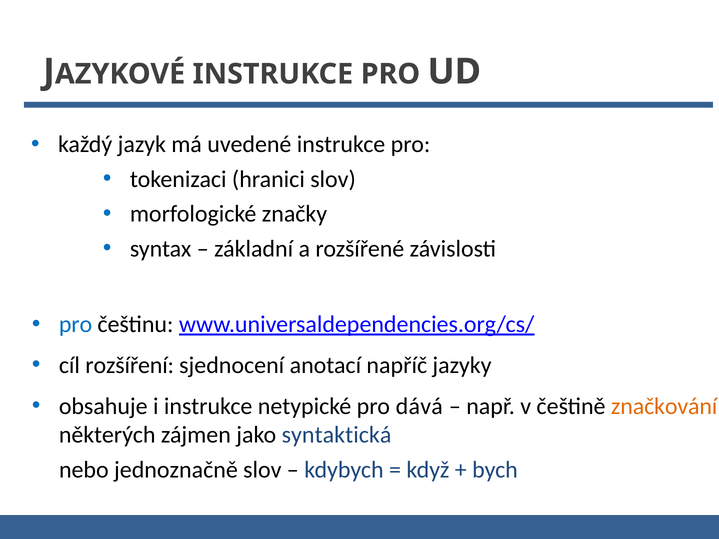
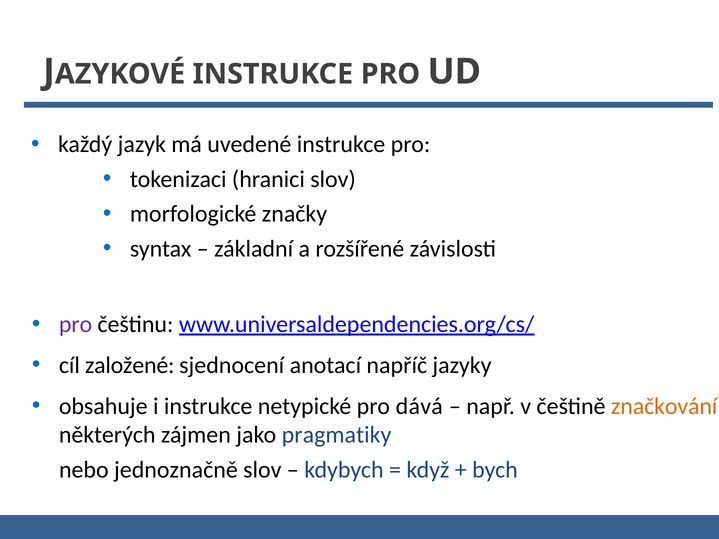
pro colour: blue -> purple (76, 324)
rozšíření: rozšíření -> založené (130, 366)
syntaktická: syntaktická -> pragmatiky (337, 435)
